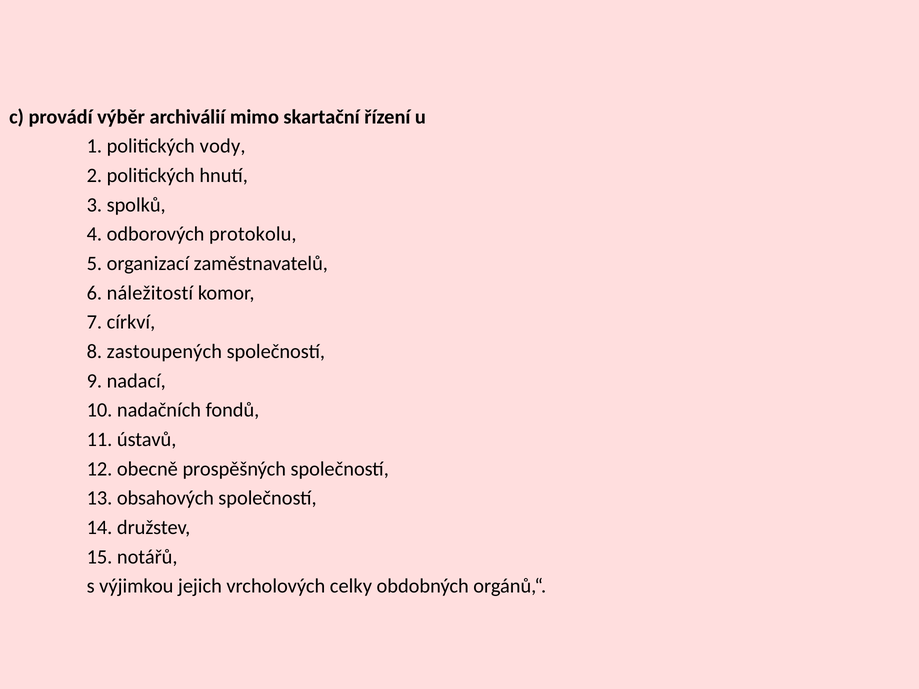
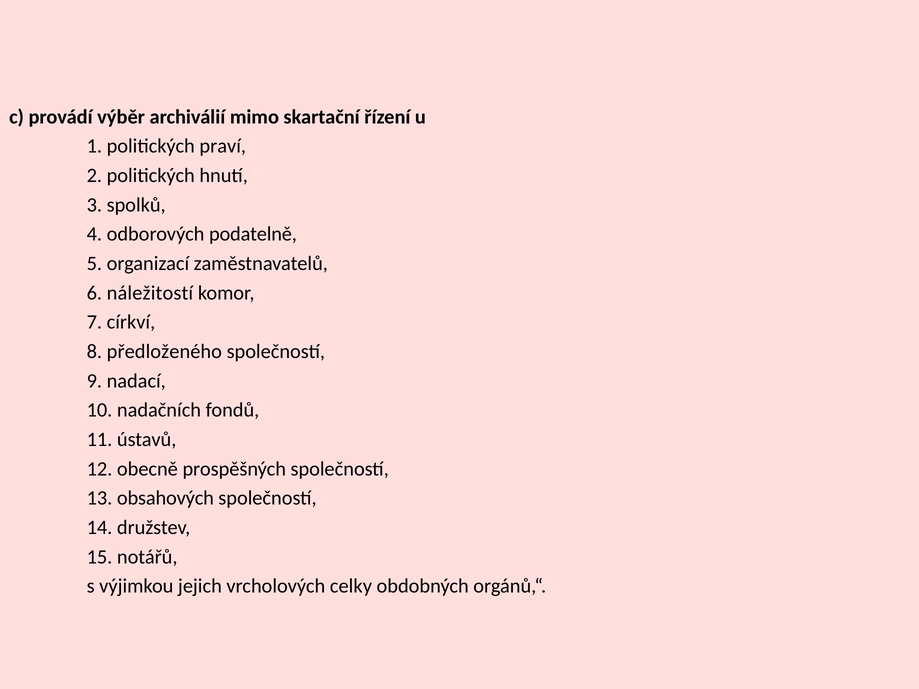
vody: vody -> praví (223, 146)
protokolu: protokolu -> podatelně (253, 234)
zastoupených: zastoupených -> předloženého (164, 352)
